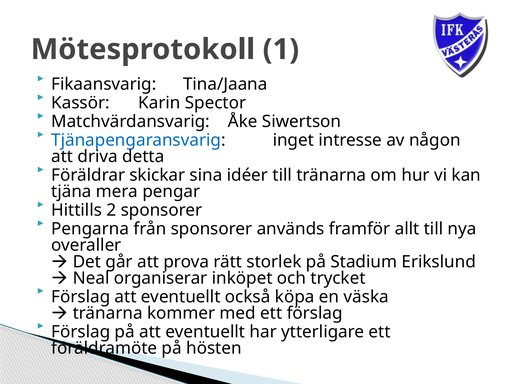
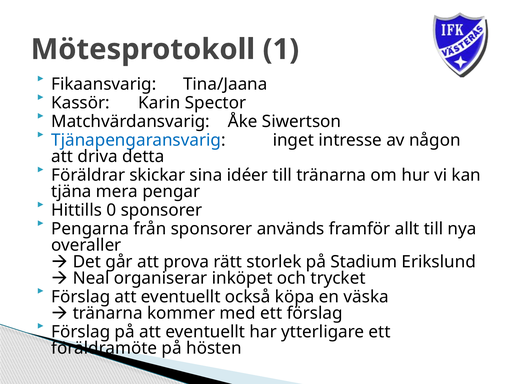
2: 2 -> 0 (111, 211)
